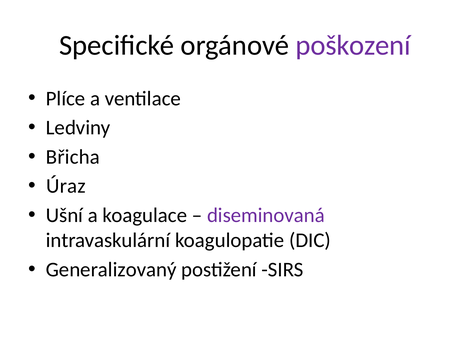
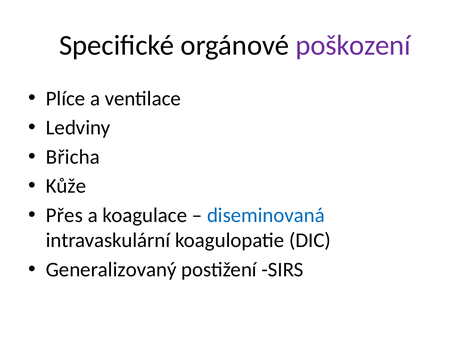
Úraz: Úraz -> Kůže (66, 186)
Ušní: Ušní -> Přes (64, 216)
diseminovaná colour: purple -> blue (266, 216)
